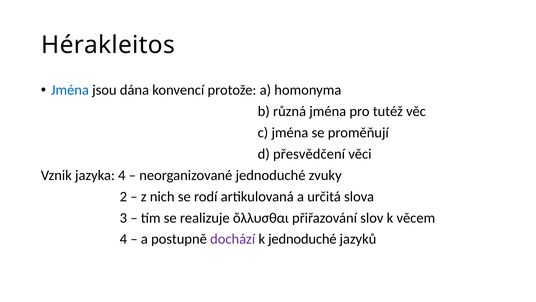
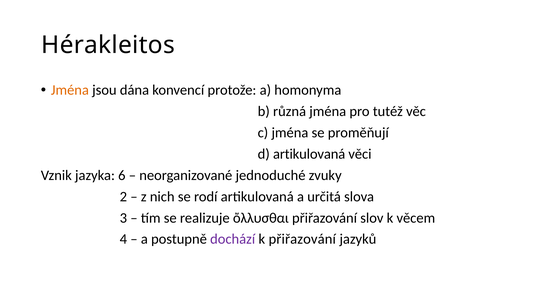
Jména colour: blue -> orange (70, 90)
d přesvědčení: přesvědčení -> artikulovaná (309, 154)
jazyka 4: 4 -> 6 (122, 175)
k jednoduché: jednoduché -> přiřazování (302, 239)
